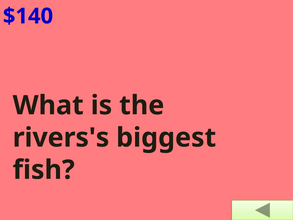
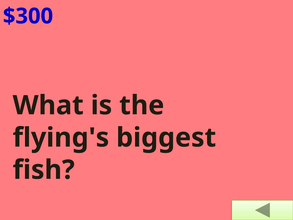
$140: $140 -> $300 (28, 16)
rivers's: rivers's -> flying's (61, 138)
